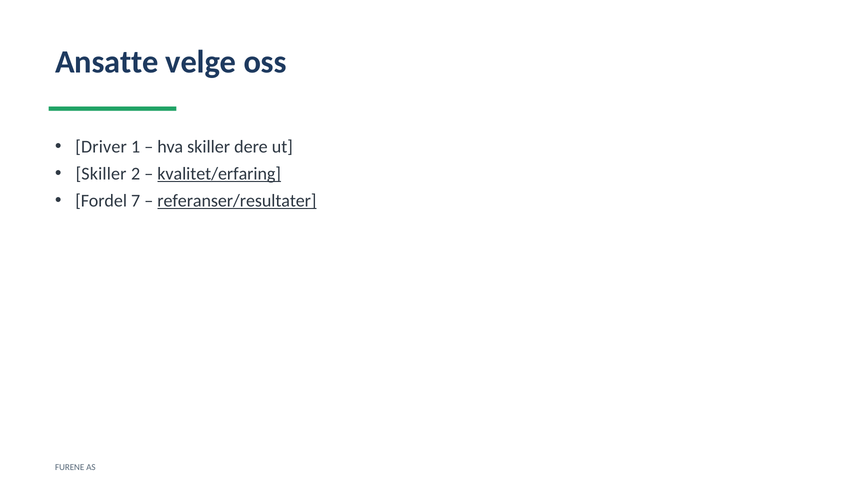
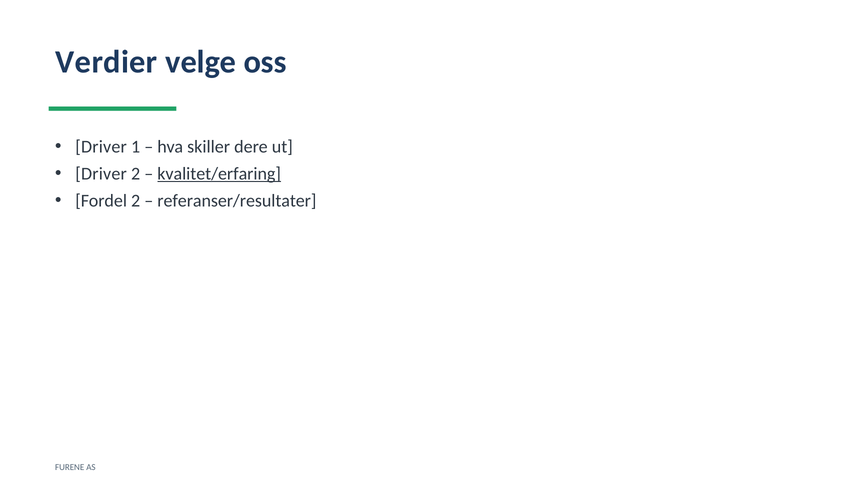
Ansatte: Ansatte -> Verdier (106, 62)
Skiller: Skiller -> Driver (101, 174)
Fordel 7: 7 -> 2 (136, 201)
referanser/resultater underline: present -> none (237, 201)
